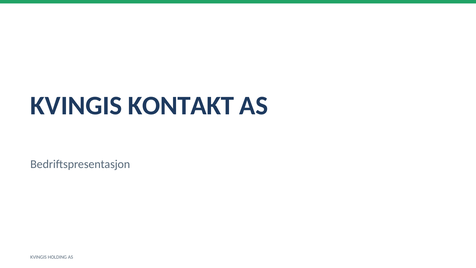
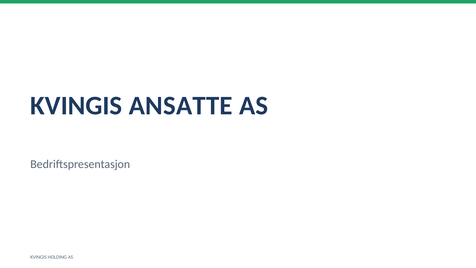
KONTAKT: KONTAKT -> ANSATTE (181, 106)
